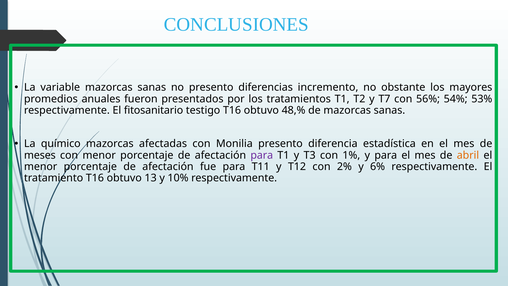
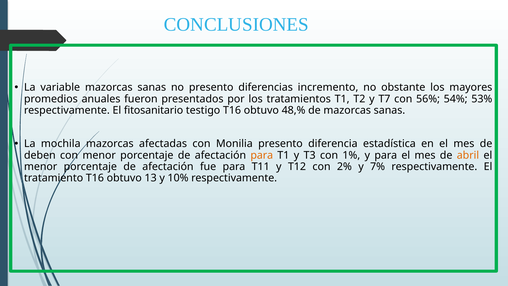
químico: químico -> mochila (61, 144)
meses: meses -> deben (40, 155)
para colour: purple -> orange (262, 155)
6%: 6% -> 7% (378, 167)
